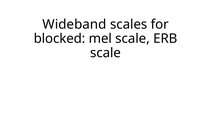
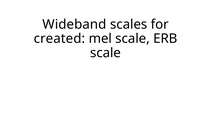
blocked: blocked -> created (59, 39)
